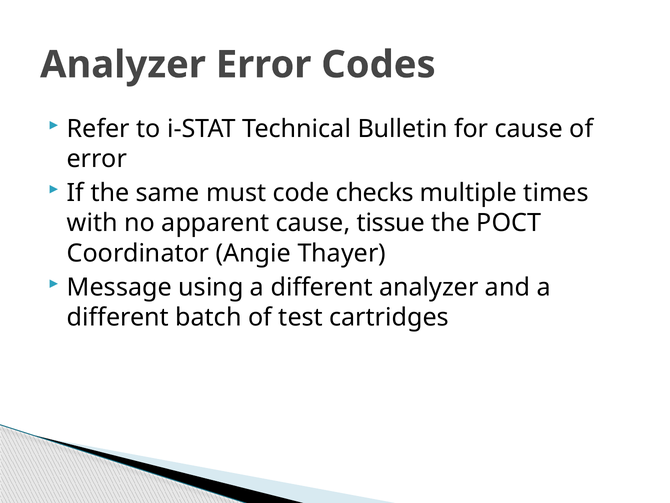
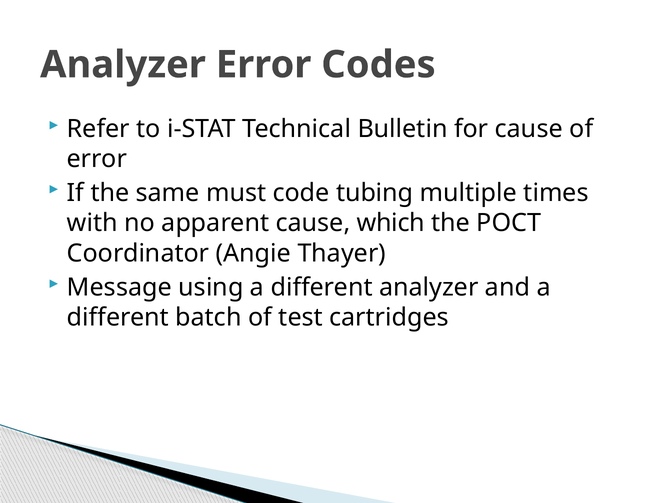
checks: checks -> tubing (375, 193)
tissue: tissue -> which (391, 223)
